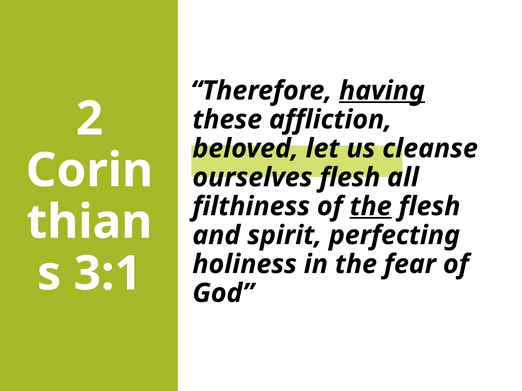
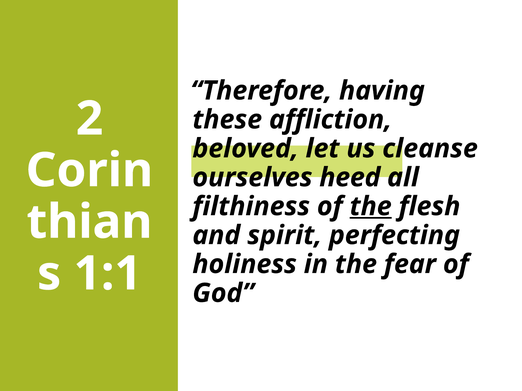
having underline: present -> none (382, 91)
ourselves flesh: flesh -> heed (350, 178)
3:1: 3:1 -> 1:1 (108, 274)
